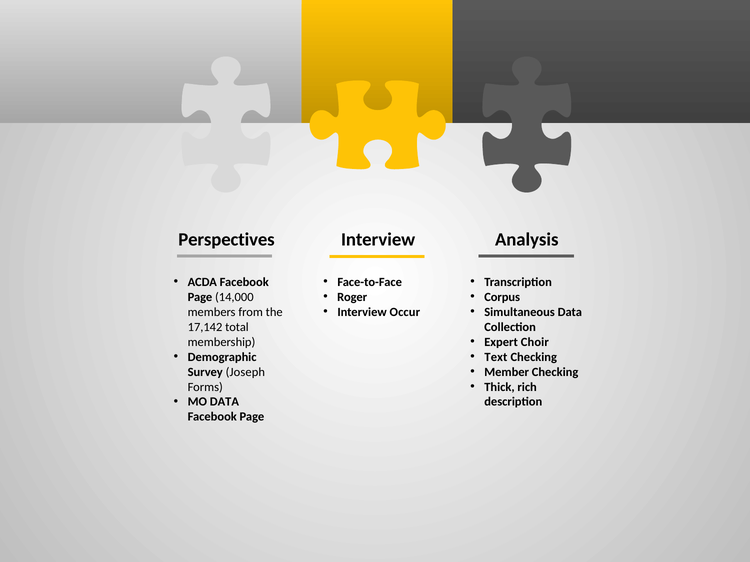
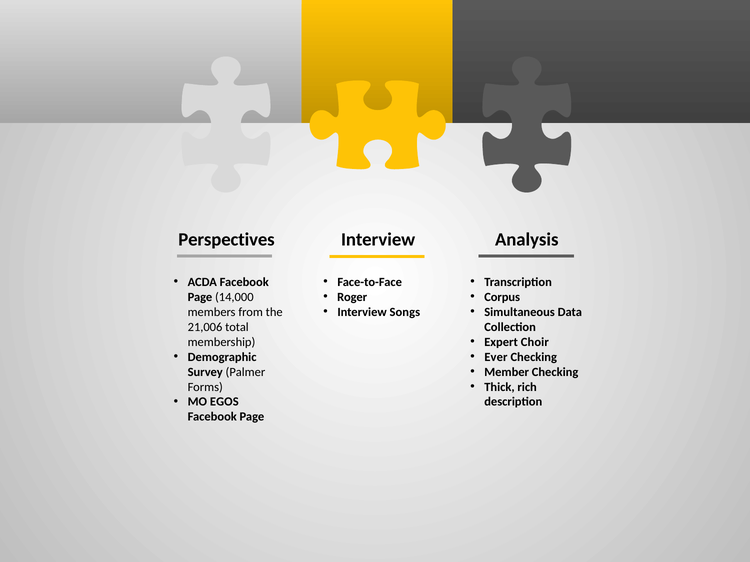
Occur: Occur -> Songs (405, 312)
17,142: 17,142 -> 21,006 (205, 327)
Text: Text -> Ever (496, 357)
Joseph: Joseph -> Palmer (245, 372)
MO DATA: DATA -> EGOS (224, 402)
